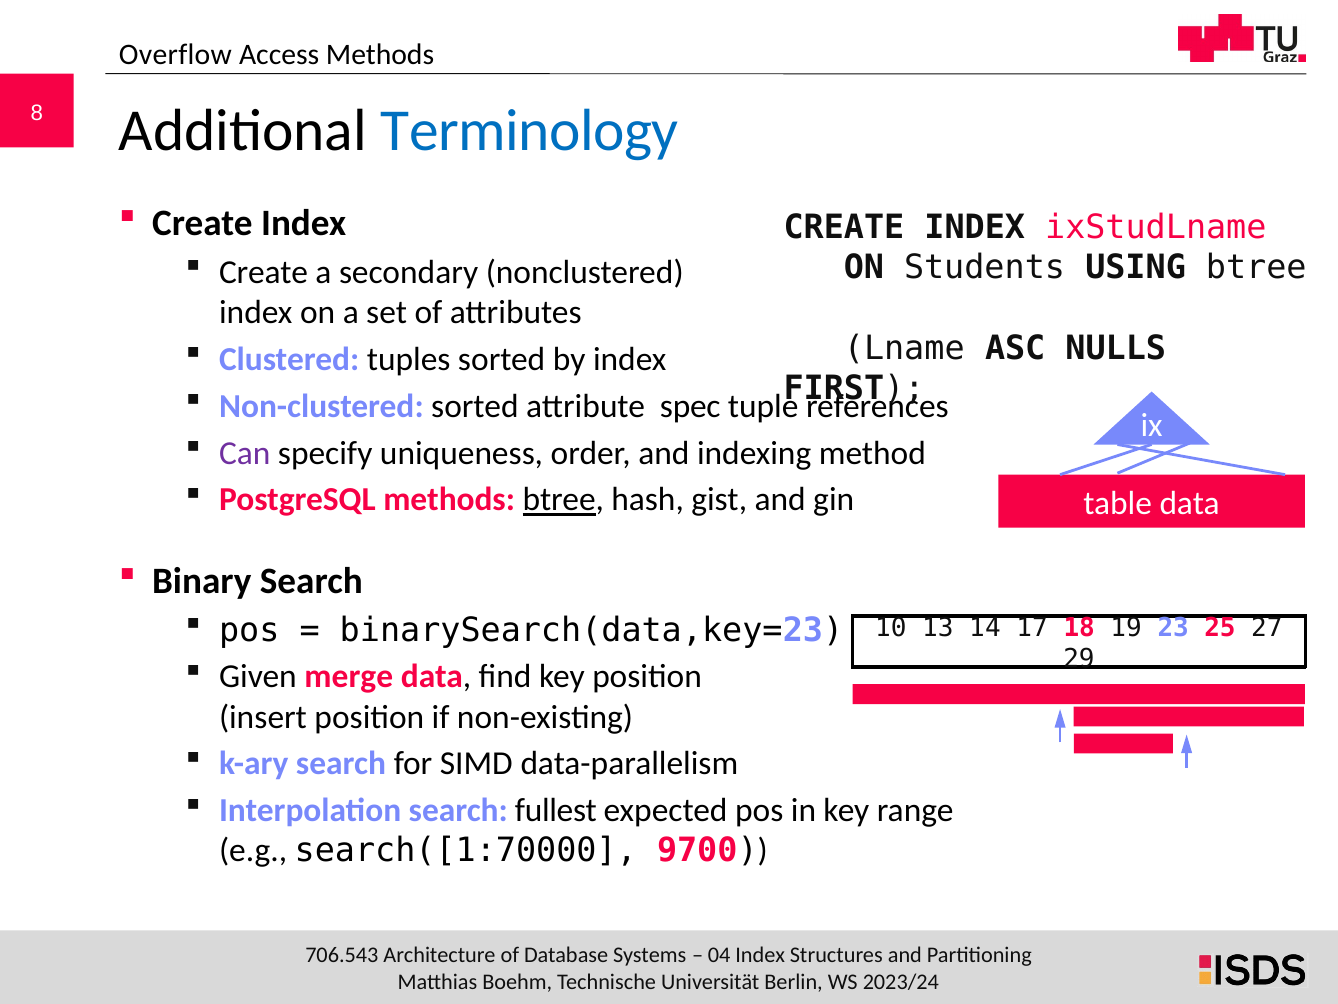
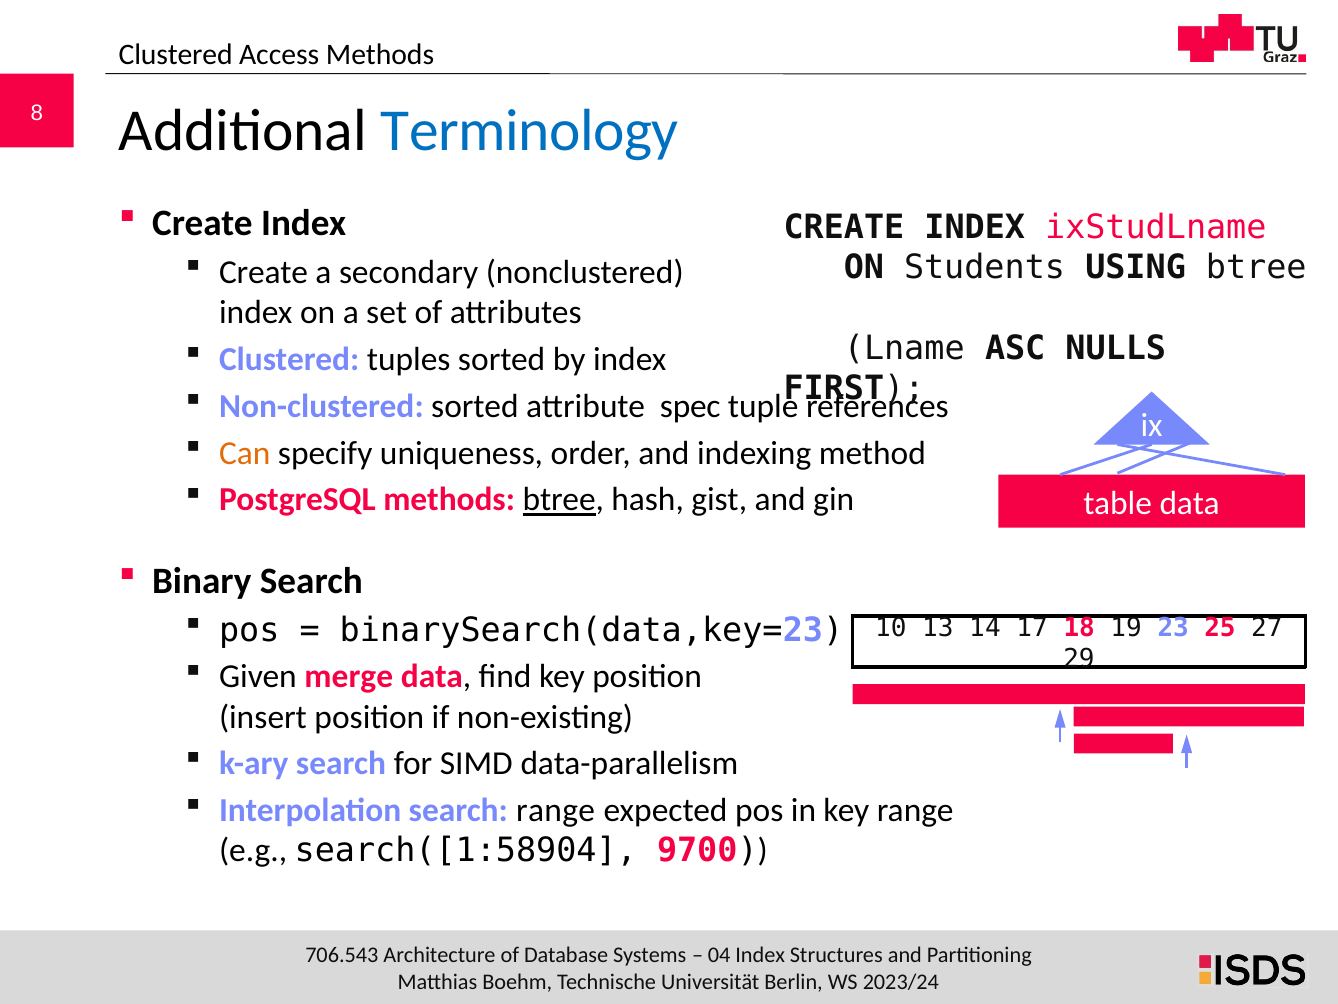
Overflow: Overflow -> Clustered (176, 54)
Can colour: purple -> orange (245, 453)
search fullest: fullest -> range (556, 810)
search([1:70000: search([1:70000 -> search([1:58904 (466, 850)
